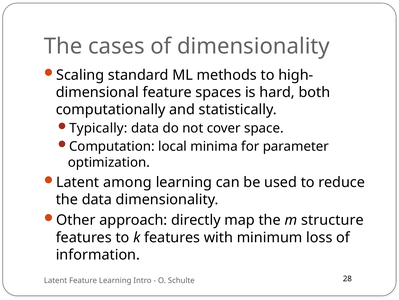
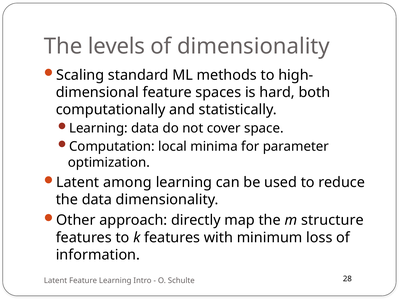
cases: cases -> levels (116, 46)
Typically: Typically -> Learning (98, 128)
